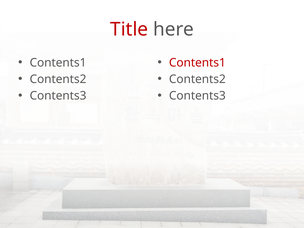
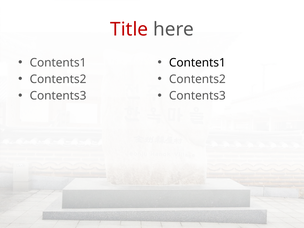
Contents1 colour: red -> black (197, 63)
